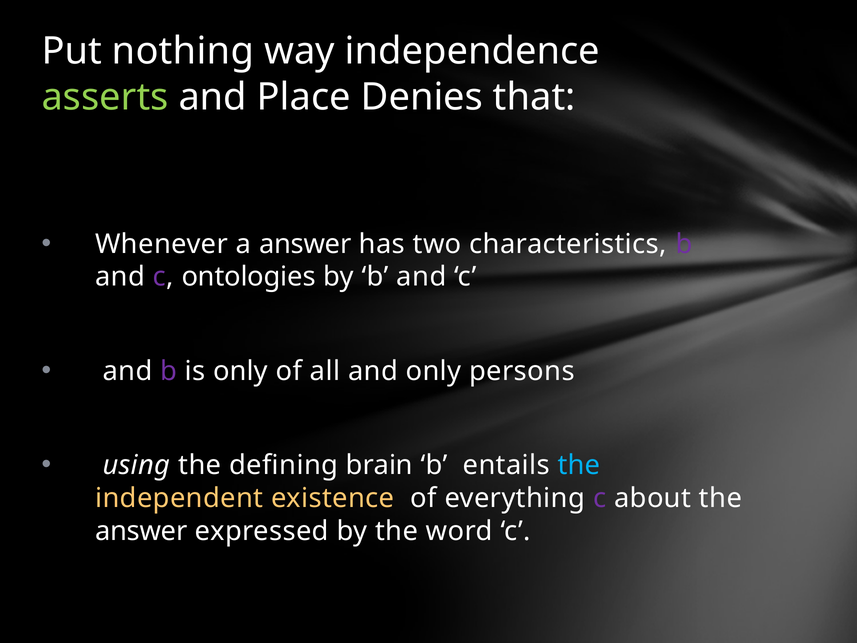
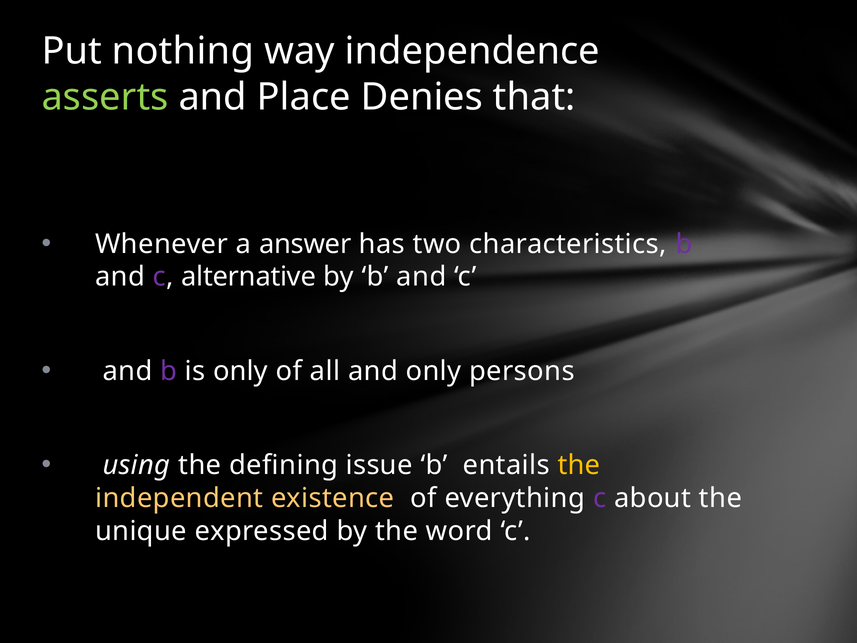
ontologies: ontologies -> alternative (249, 277)
brain: brain -> issue (379, 465)
the colour: light blue -> yellow (579, 465)
answer: answer -> unique (141, 531)
